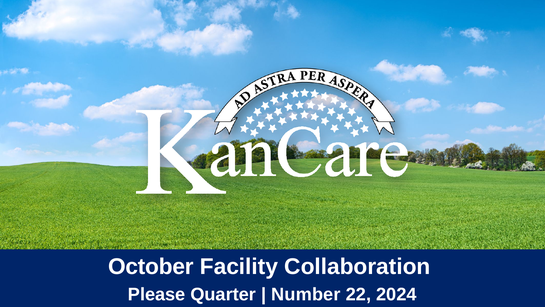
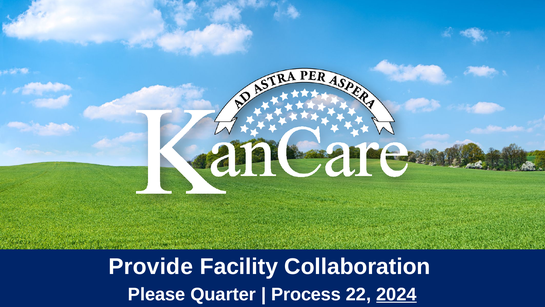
October: October -> Provide (151, 266)
Number: Number -> Process (306, 294)
2024 underline: none -> present (396, 294)
